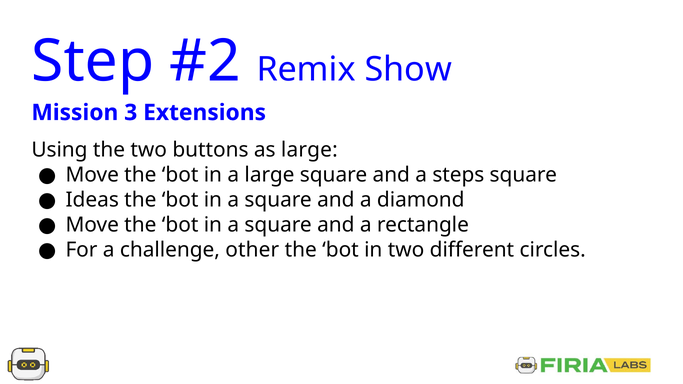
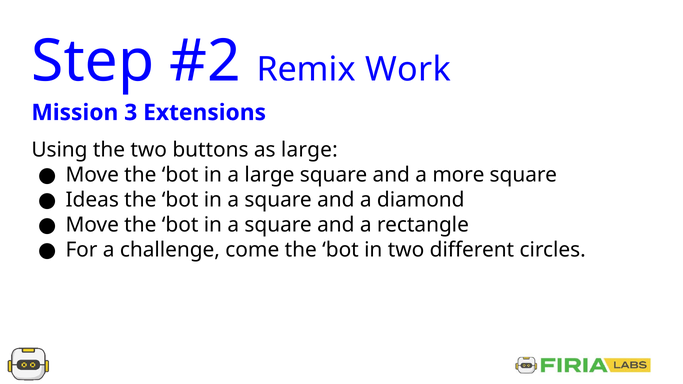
Show: Show -> Work (408, 69)
steps: steps -> more (458, 175)
other: other -> come (252, 250)
